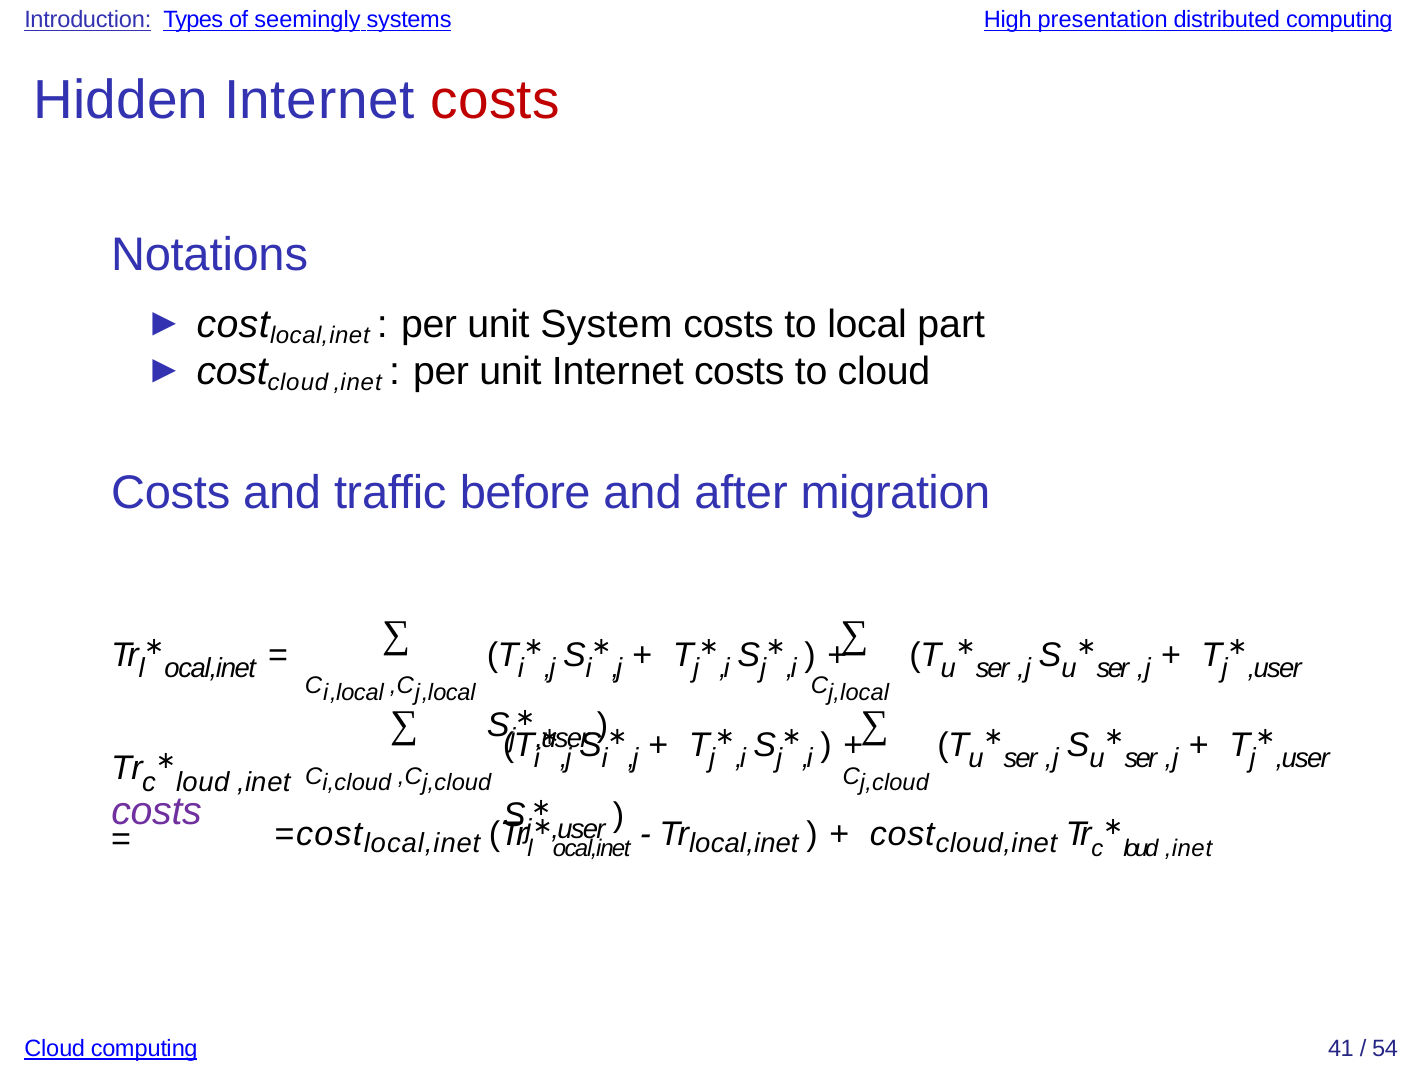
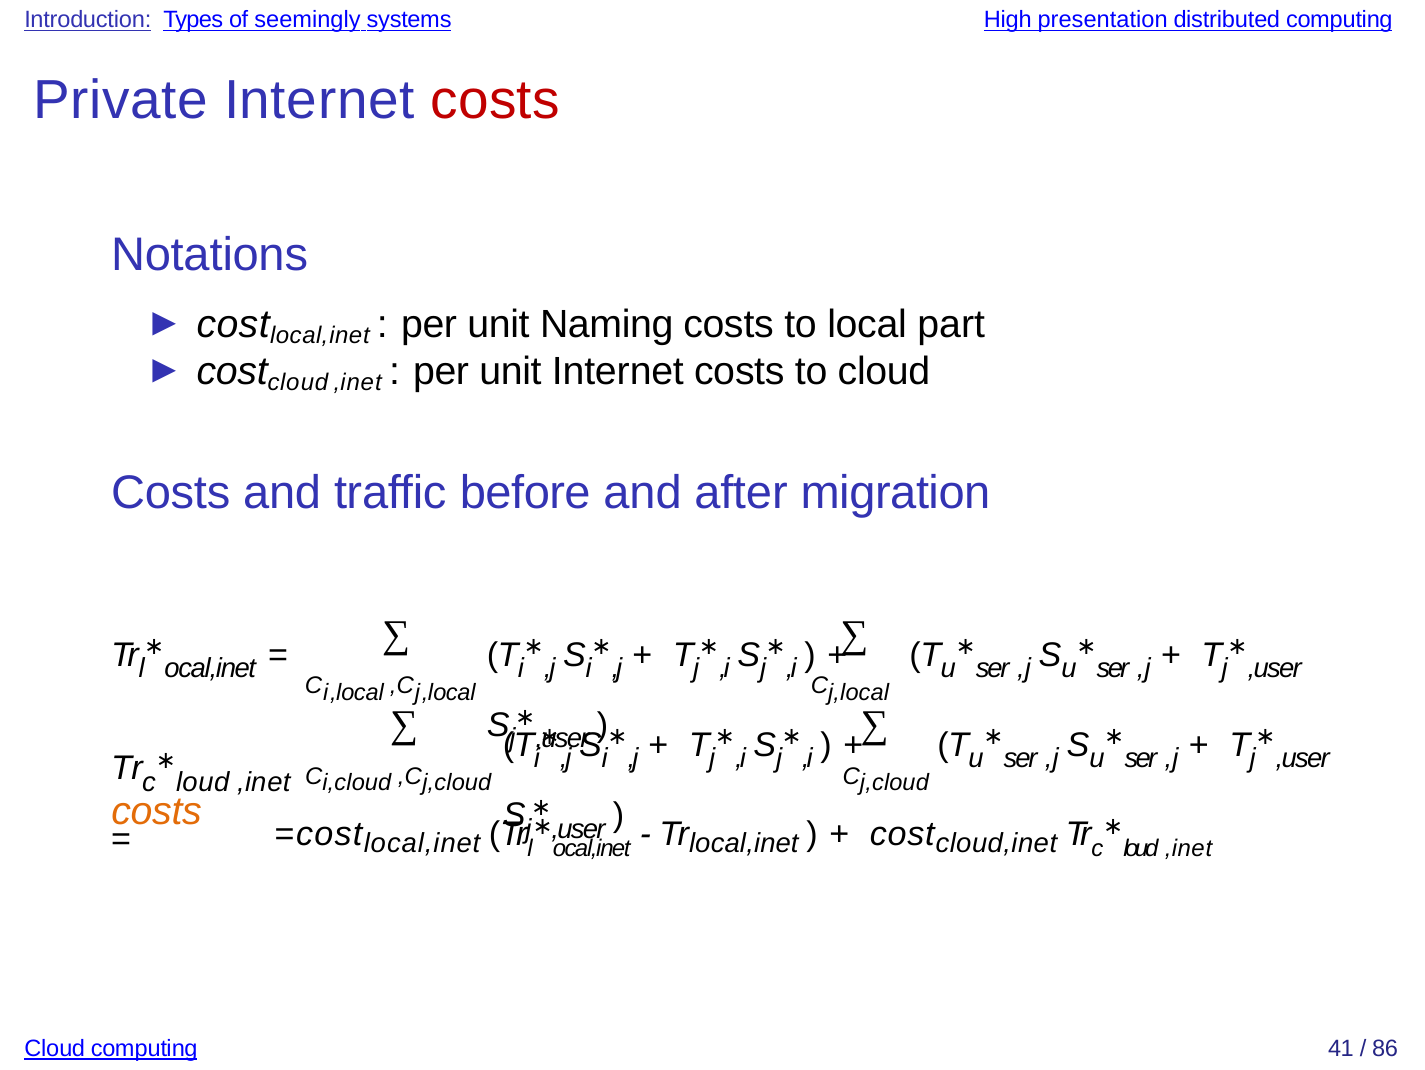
Hidden: Hidden -> Private (121, 101)
System: System -> Naming (607, 324)
costs colour: purple -> orange (157, 812)
54: 54 -> 86 (1385, 1048)
